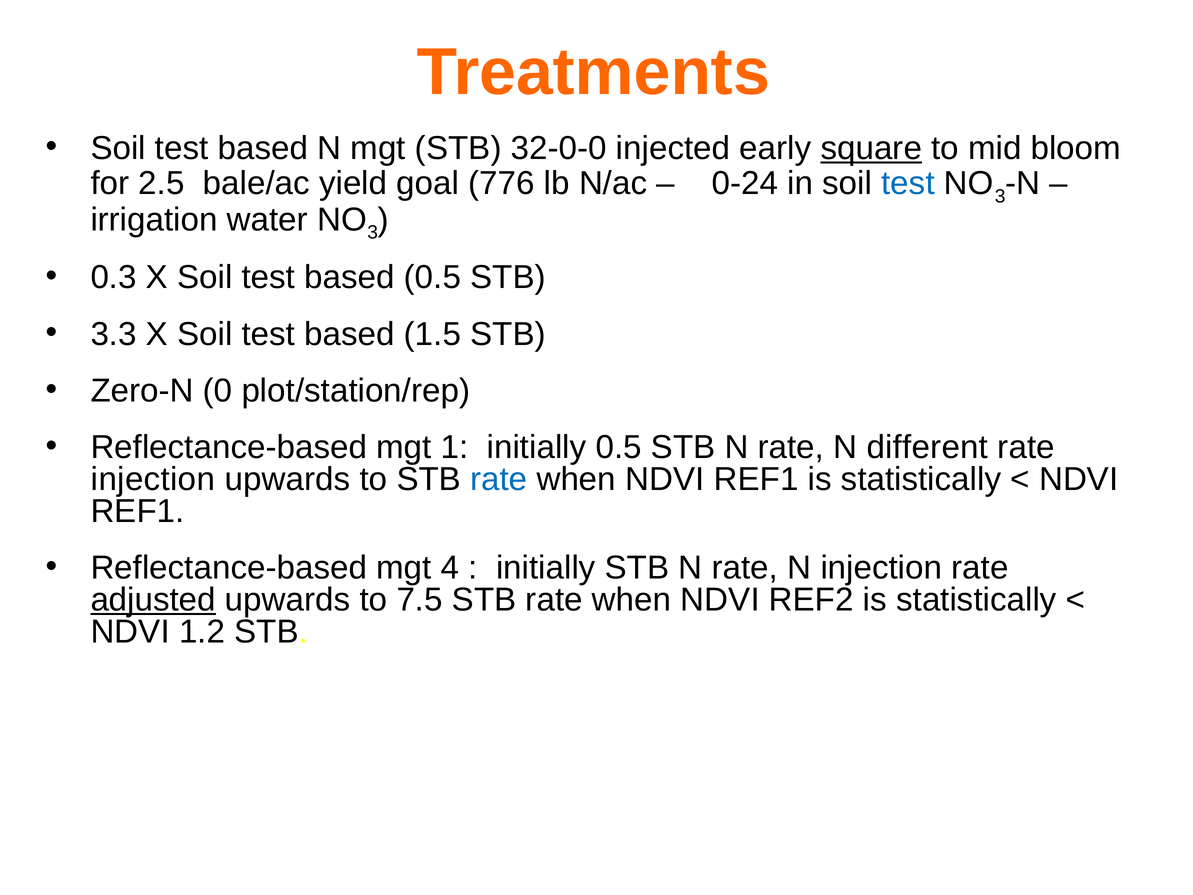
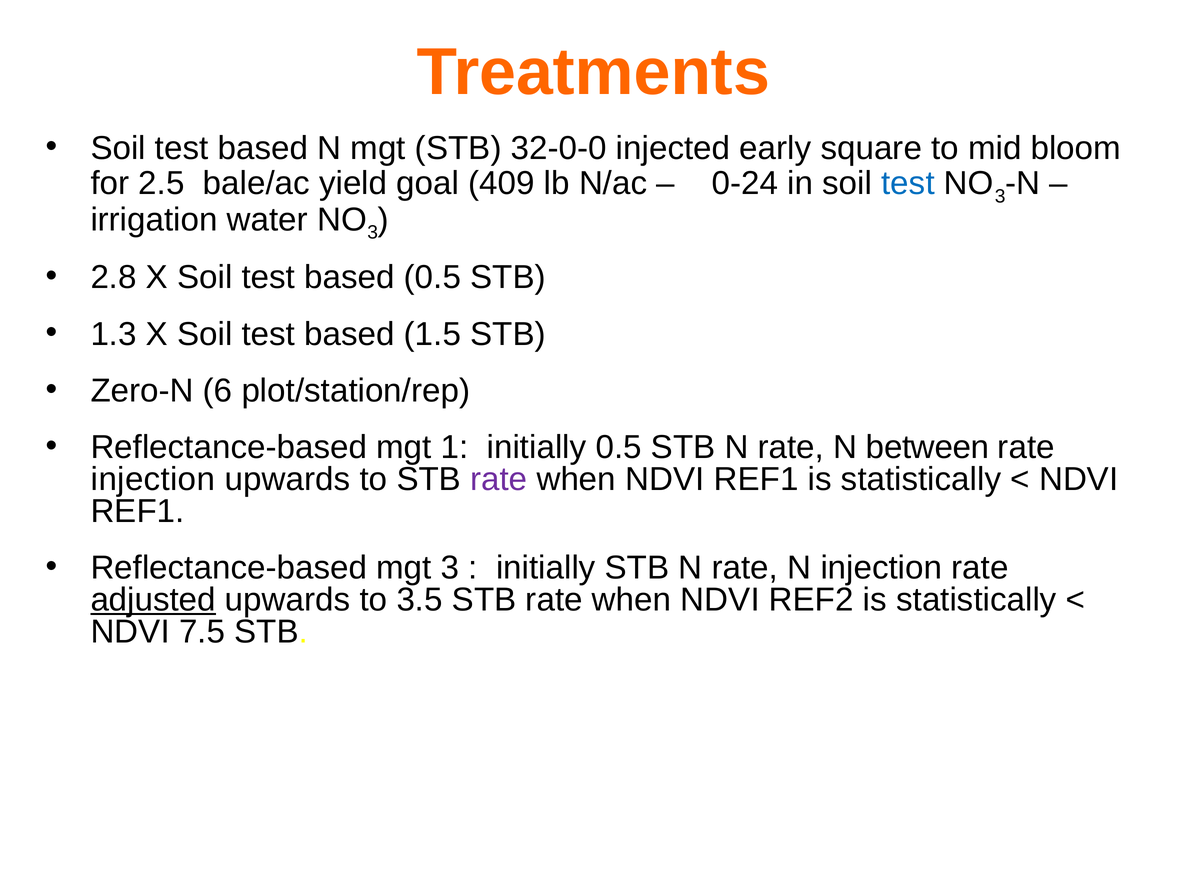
square underline: present -> none (871, 148)
776: 776 -> 409 (502, 183)
0.3: 0.3 -> 2.8 (114, 277)
3.3: 3.3 -> 1.3 (114, 334)
0: 0 -> 6 (218, 391)
different: different -> between (928, 447)
rate colour: blue -> purple (499, 479)
mgt 4: 4 -> 3 (450, 568)
7.5: 7.5 -> 3.5 (420, 600)
1.2: 1.2 -> 7.5 (202, 631)
